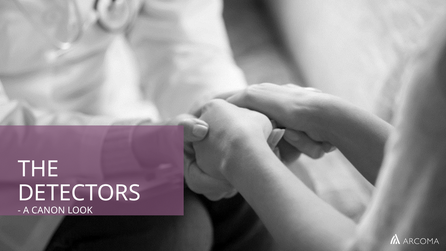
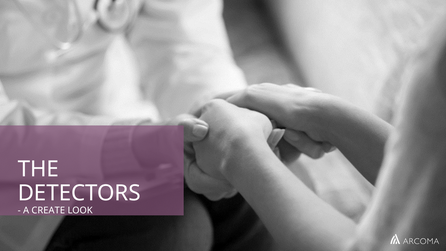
CANON: CANON -> CREATE (48, 210)
